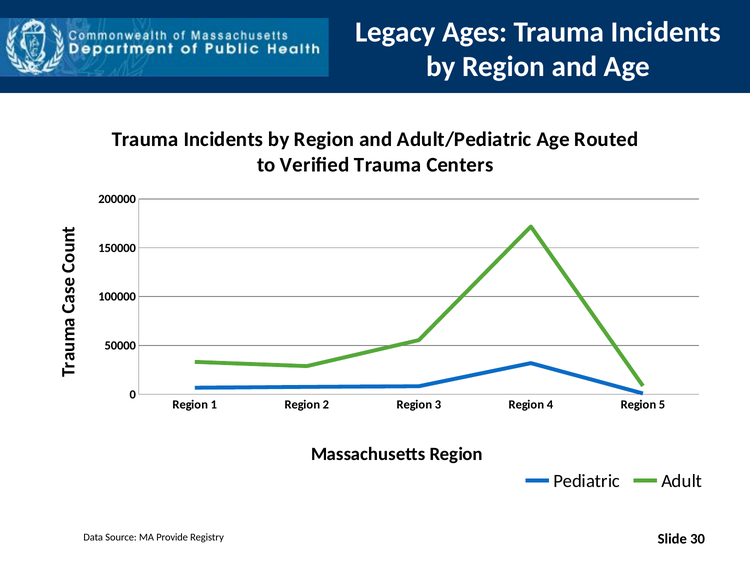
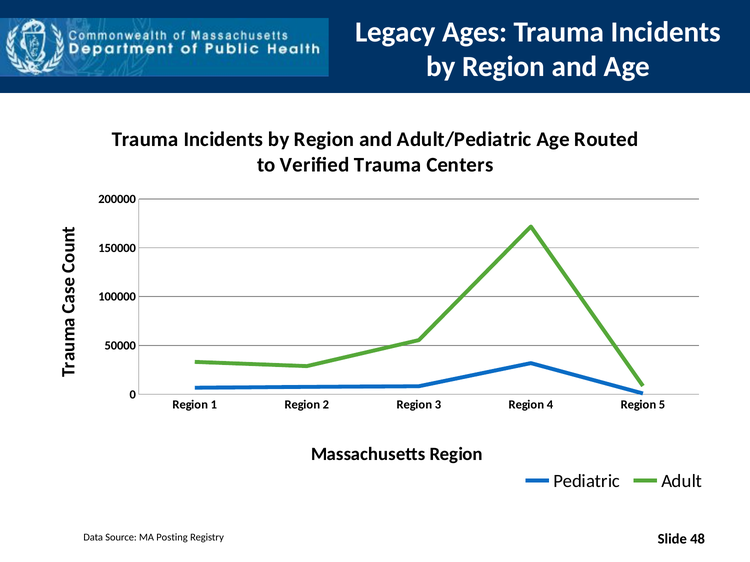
Provide: Provide -> Posting (172, 538)
30: 30 -> 48 (698, 540)
